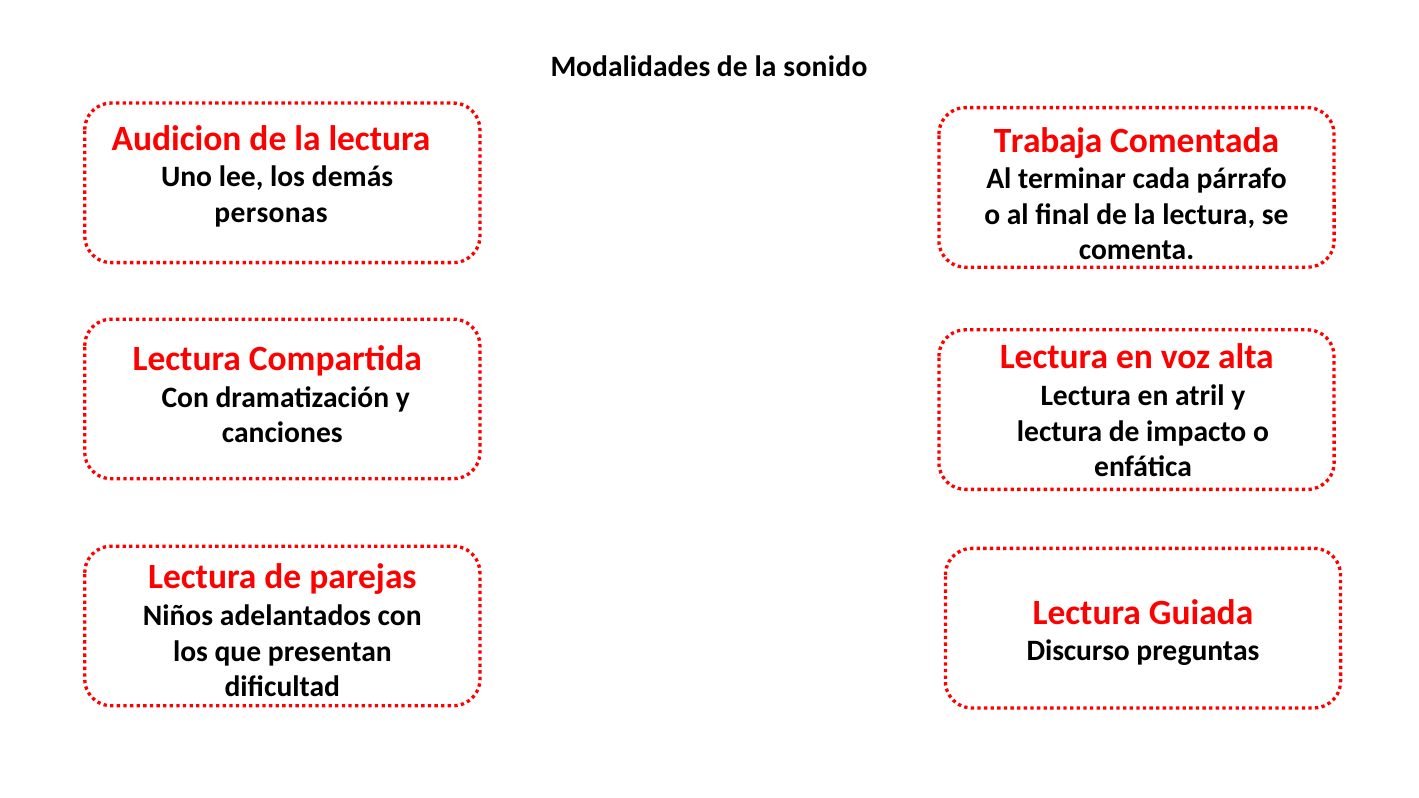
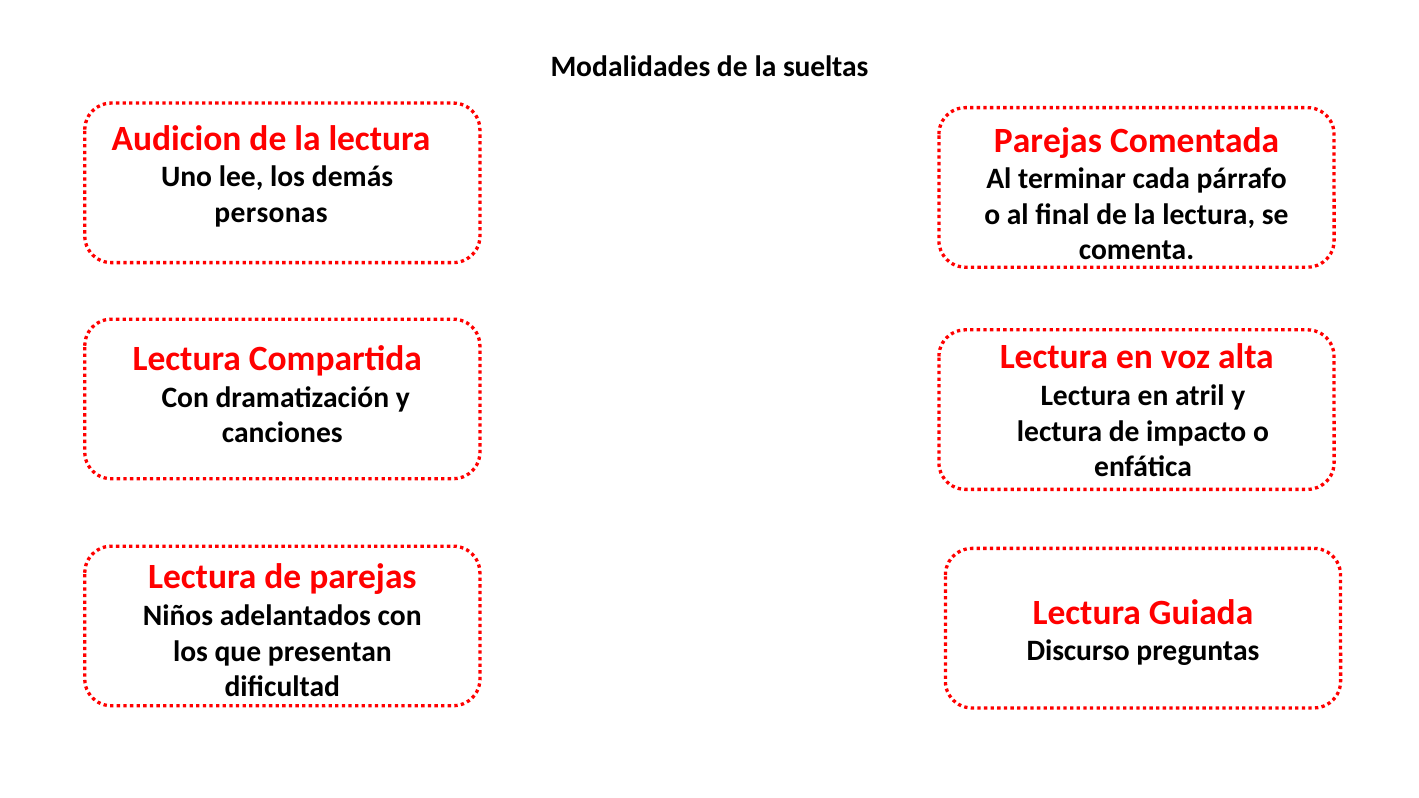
sonido: sonido -> sueltas (826, 67)
Trabaja: Trabaja -> Parejas (1048, 141)
